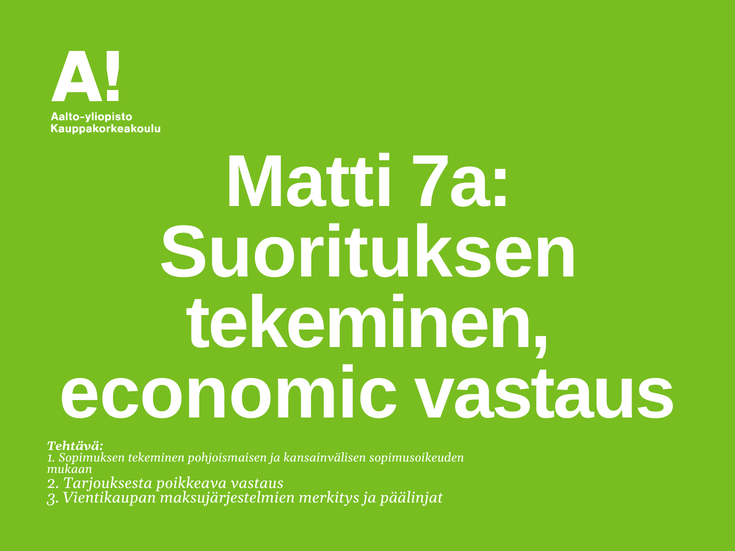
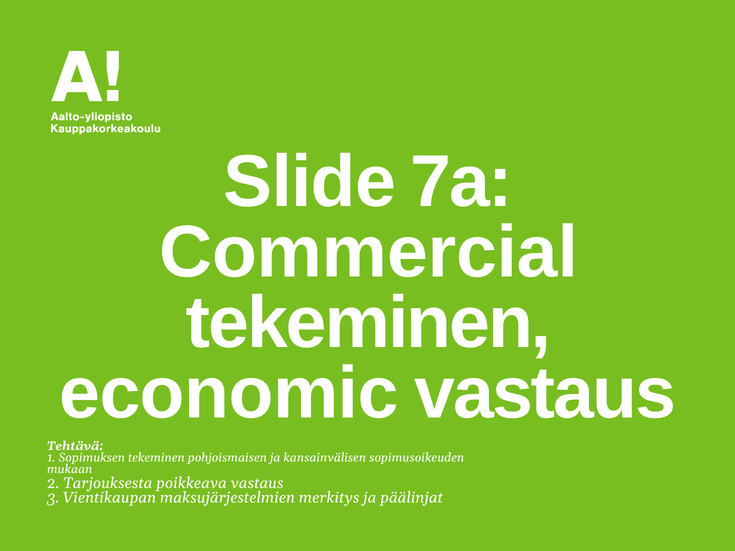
Matti: Matti -> Slide (310, 182)
Suorituksen: Suorituksen -> Commercial (369, 253)
